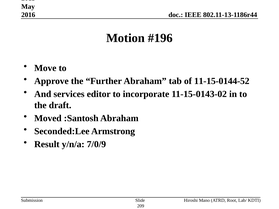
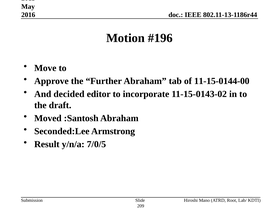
11-15-0144-52: 11-15-0144-52 -> 11-15-0144-00 (222, 81)
services: services -> decided (69, 94)
7/0/9: 7/0/9 -> 7/0/5 (96, 144)
